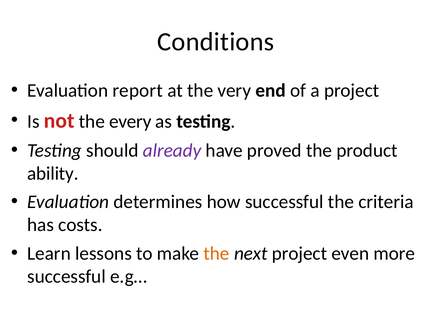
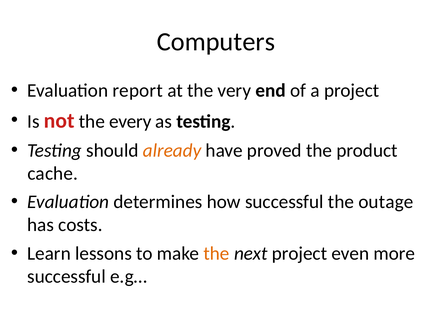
Conditions: Conditions -> Computers (216, 42)
already colour: purple -> orange (172, 150)
ability: ability -> cache (53, 173)
criteria: criteria -> outage (386, 202)
